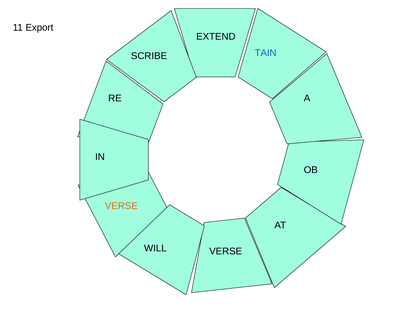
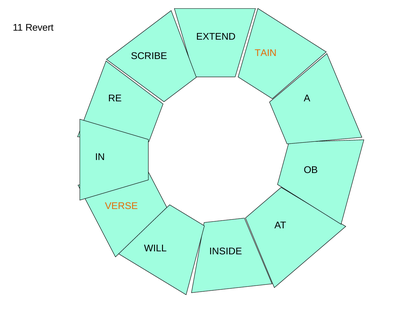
Export: Export -> Revert (39, 28)
TAIN colour: blue -> orange (266, 53)
VERSE: VERSE -> INSIDE (226, 252)
